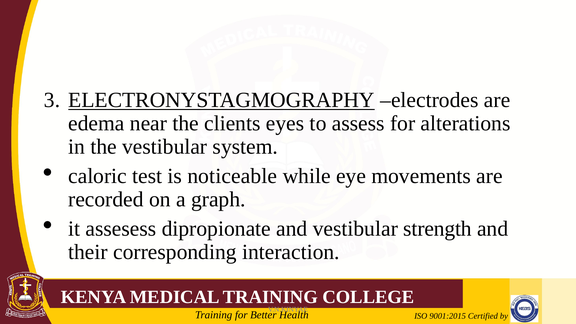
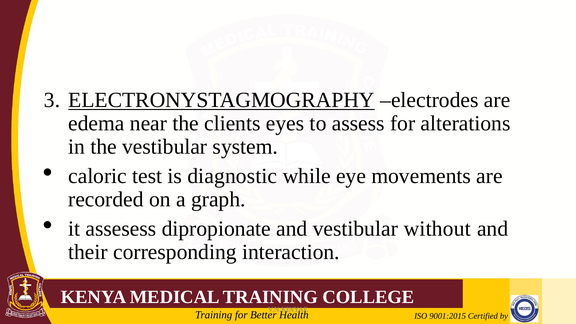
noticeable: noticeable -> diagnostic (232, 176)
strength: strength -> without (437, 229)
